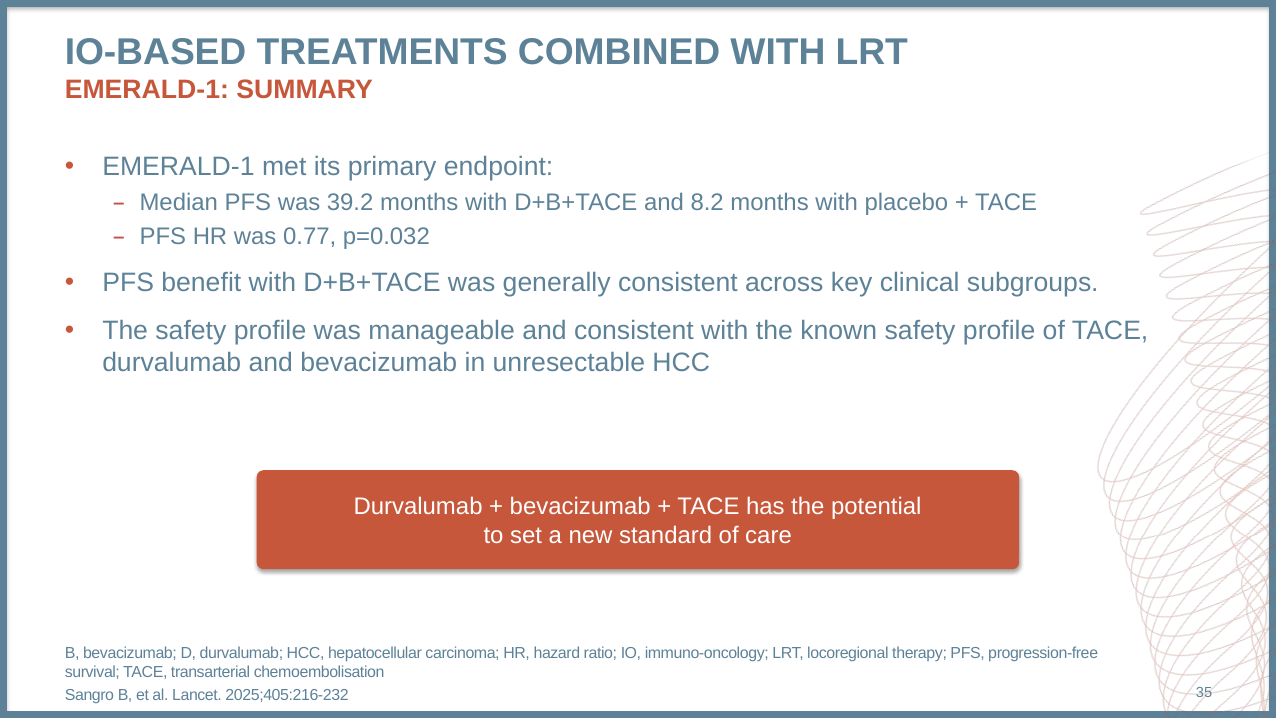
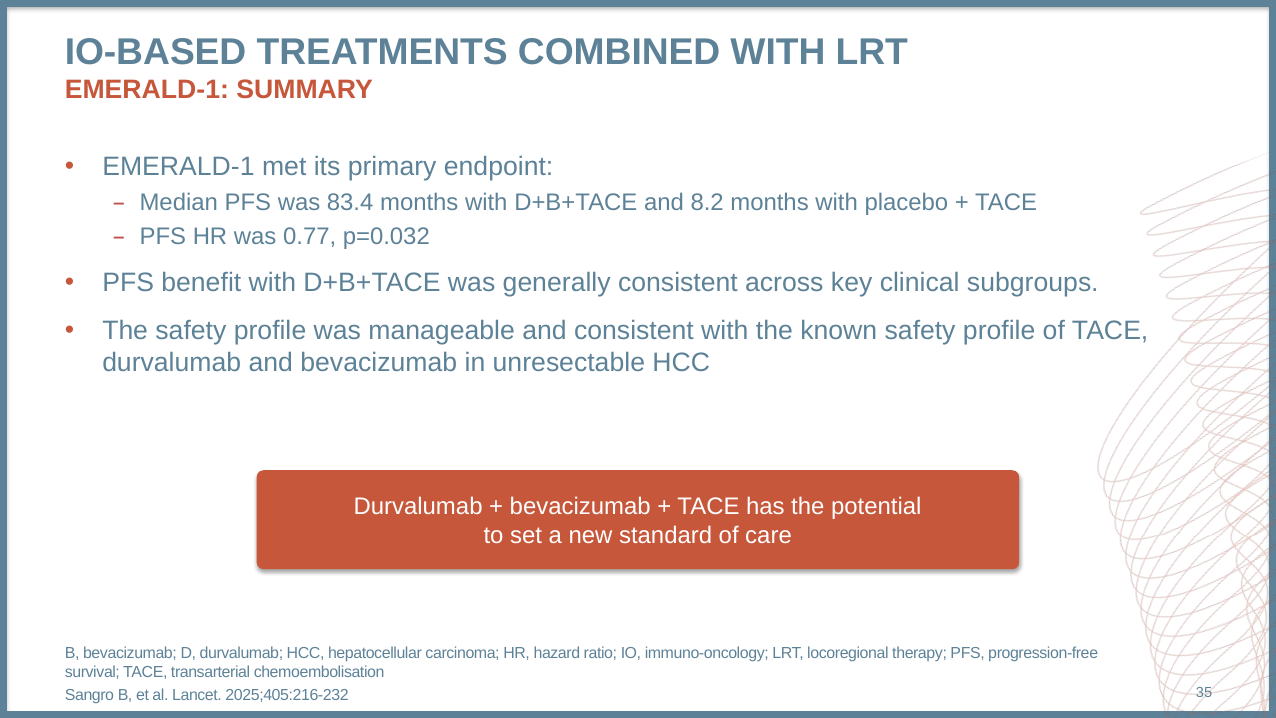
39.2: 39.2 -> 83.4 (350, 202)
